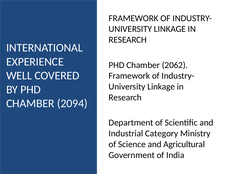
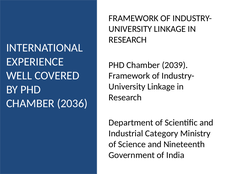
2062: 2062 -> 2039 (175, 65)
2094: 2094 -> 2036 (72, 103)
Agricultural: Agricultural -> Nineteenth (184, 144)
